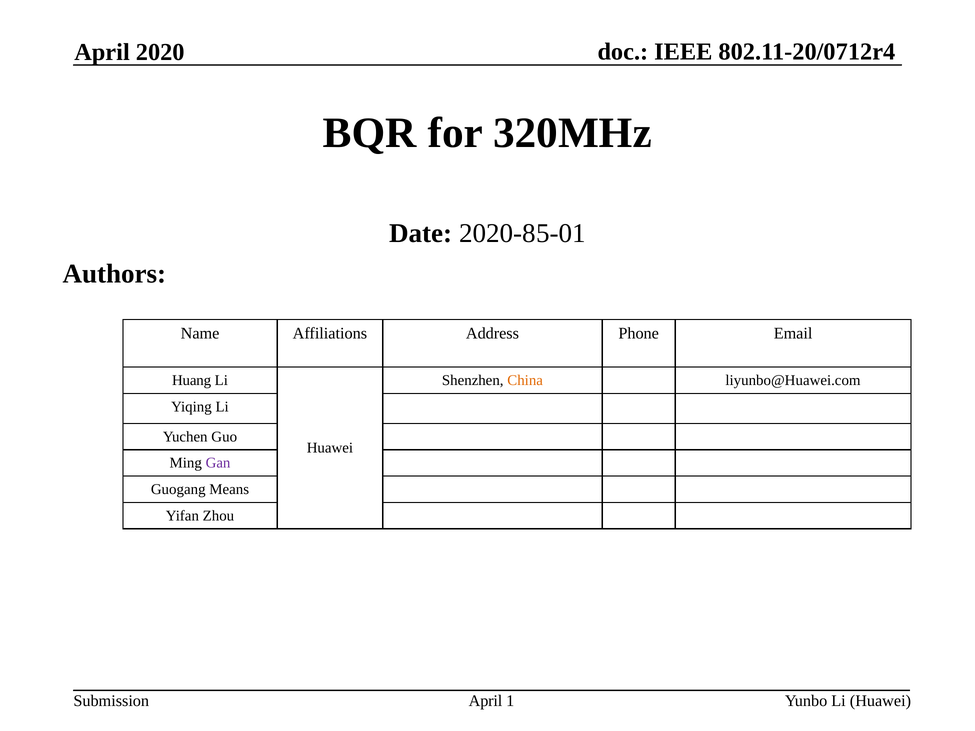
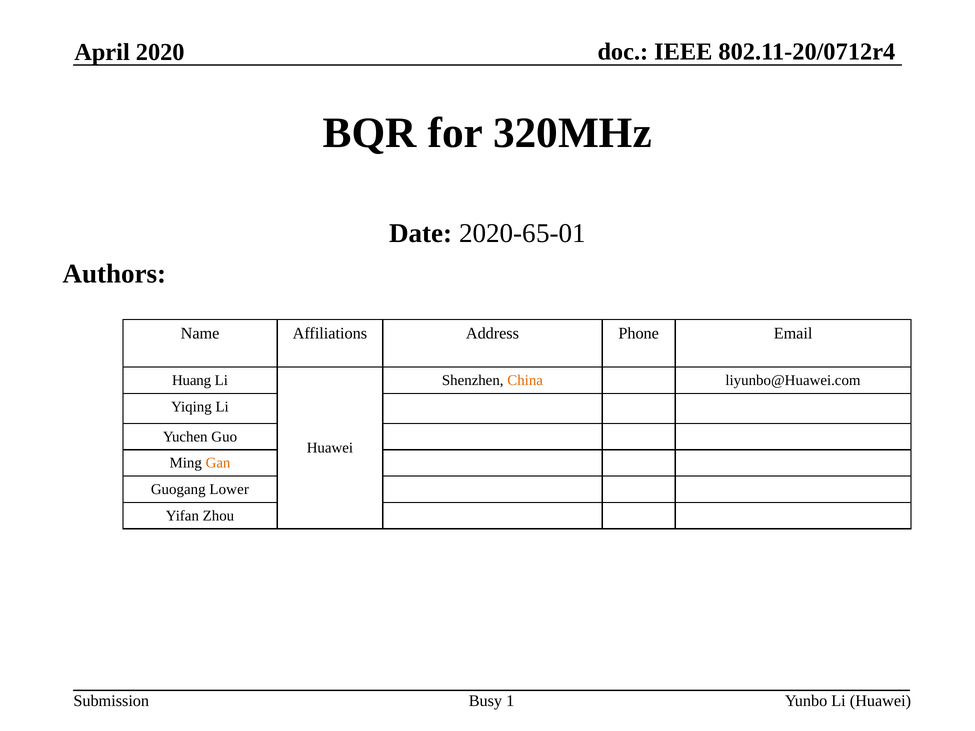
2020-85-01: 2020-85-01 -> 2020-65-01 (522, 233)
Gan colour: purple -> orange (218, 463)
Means: Means -> Lower (229, 489)
April: April -> Busy (485, 701)
